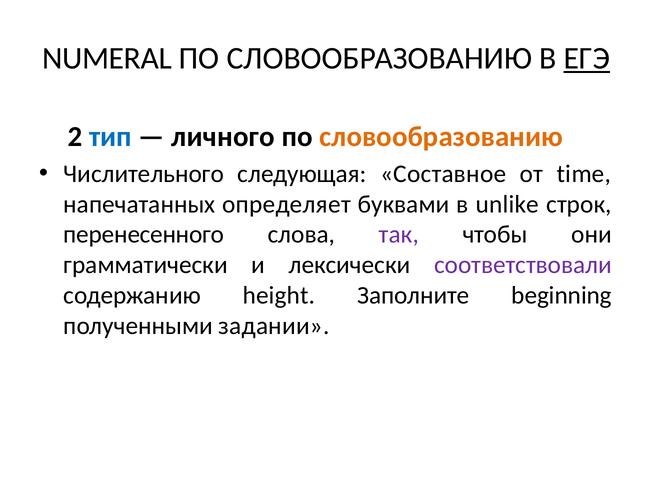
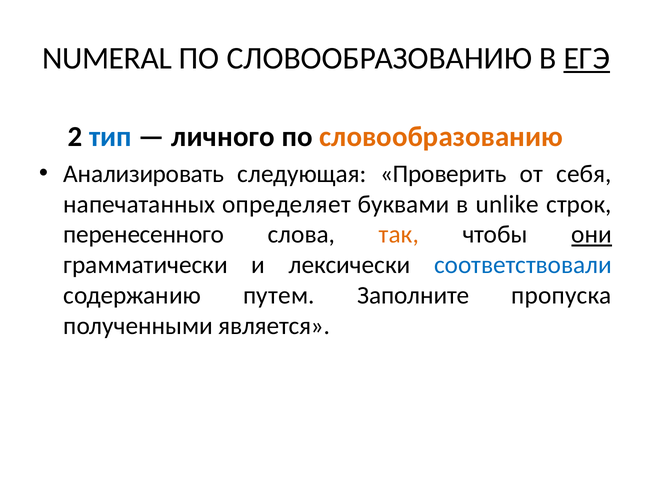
Числительного: Числительного -> Анализировать (144, 174)
Составное: Составное -> Проверить (443, 174)
time: time -> себя (584, 174)
так colour: purple -> orange (399, 235)
они underline: none -> present (592, 235)
соответствовали colour: purple -> blue (523, 265)
height: height -> путем (279, 296)
beginning: beginning -> пропуска (562, 296)
задании: задании -> является (274, 326)
